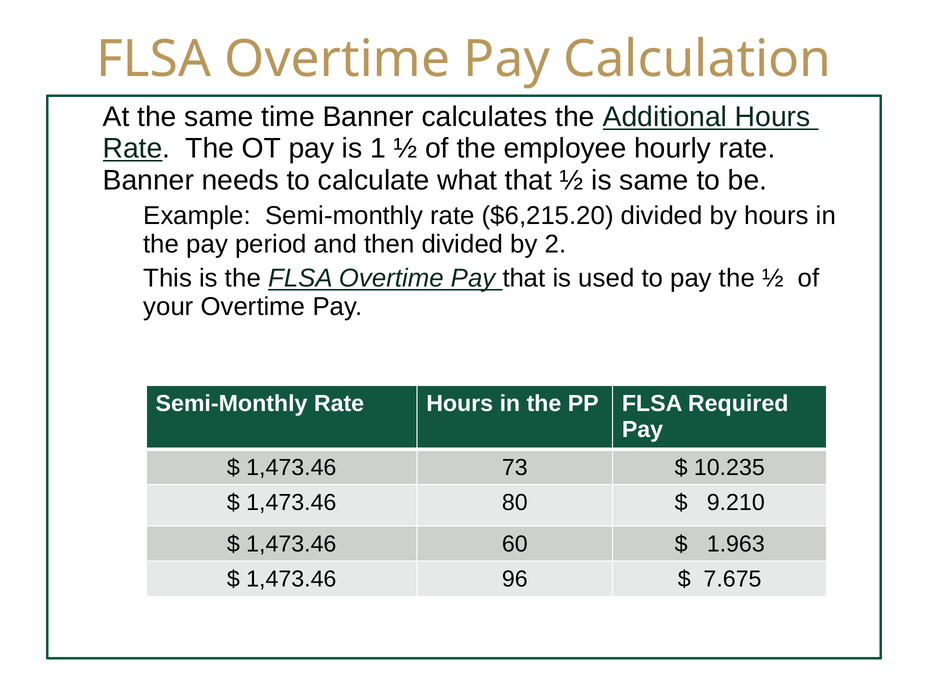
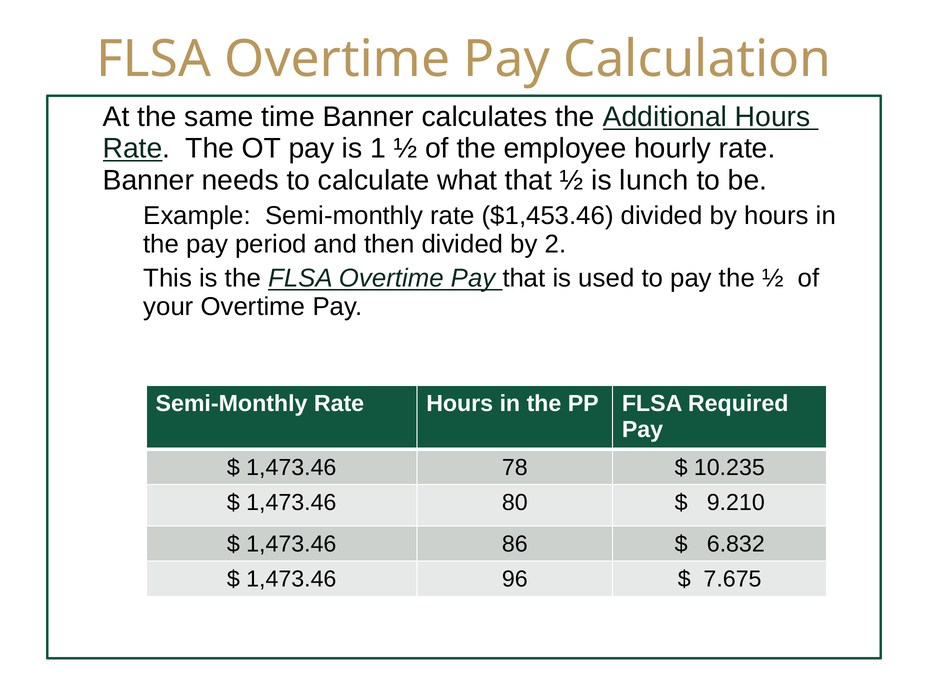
is same: same -> lunch (654, 180)
$6,215.20: $6,215.20 -> $1,453.46 (548, 216)
73: 73 -> 78 (515, 467)
60: 60 -> 86 (515, 544)
1.963: 1.963 -> 6.832 (736, 544)
